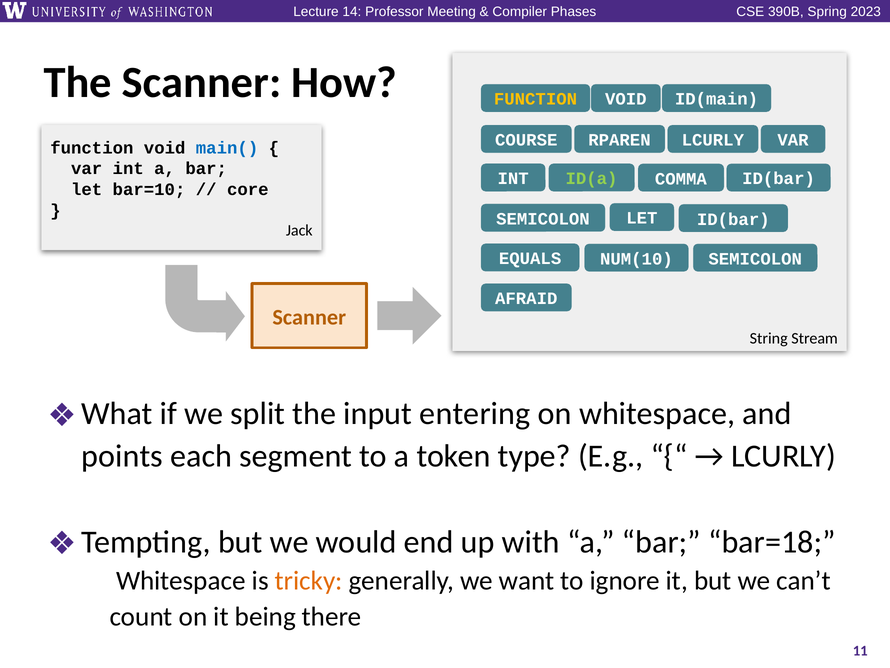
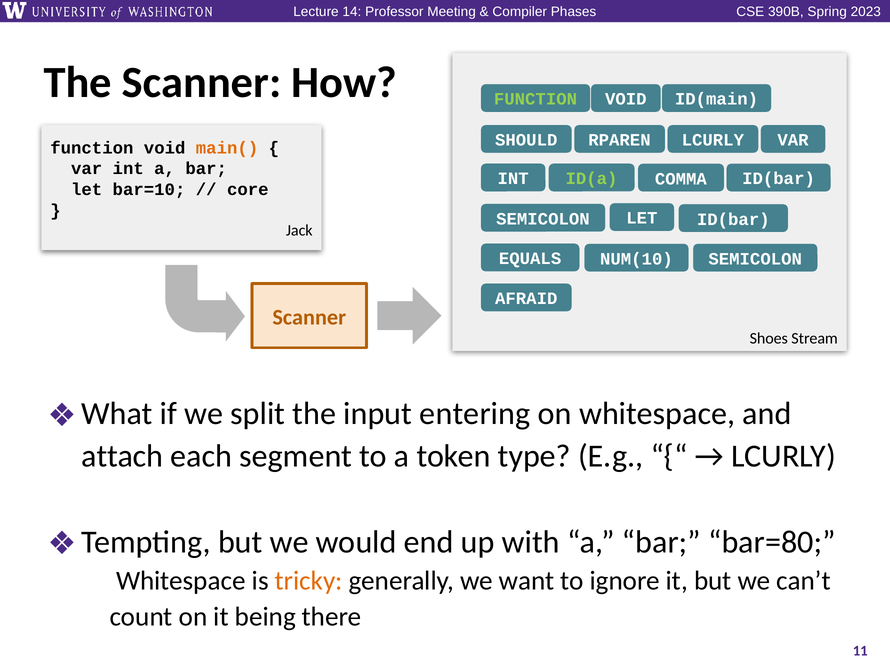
FUNCTION colour: yellow -> light green (535, 99)
COURSE: COURSE -> SHOULD (526, 140)
main( colour: blue -> orange (227, 148)
String: String -> Shoes (769, 338)
points: points -> attach (122, 456)
bar=18: bar=18 -> bar=80 (772, 542)
